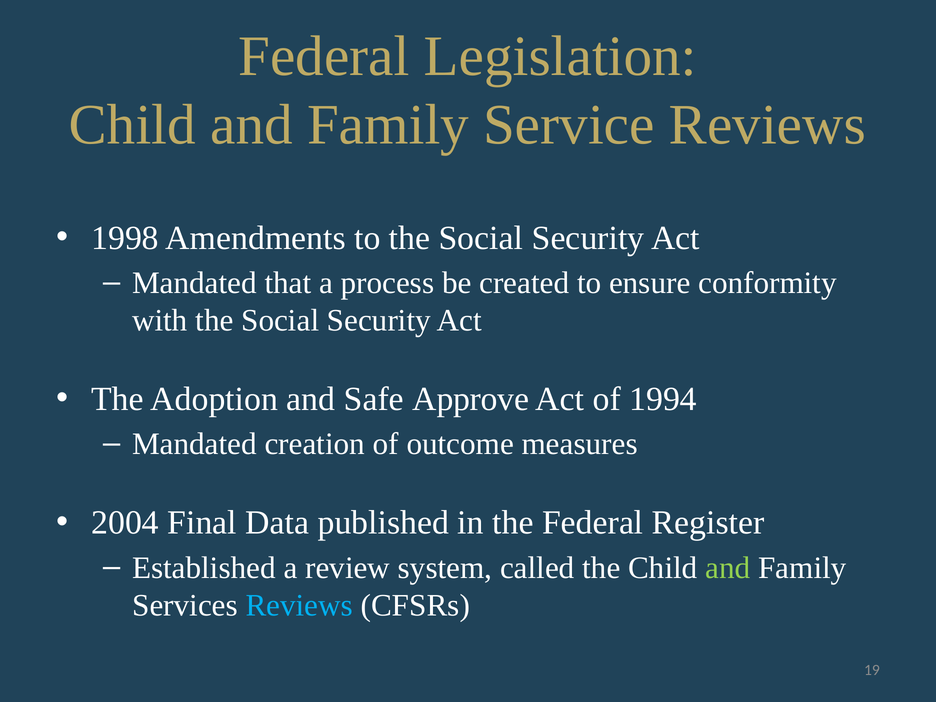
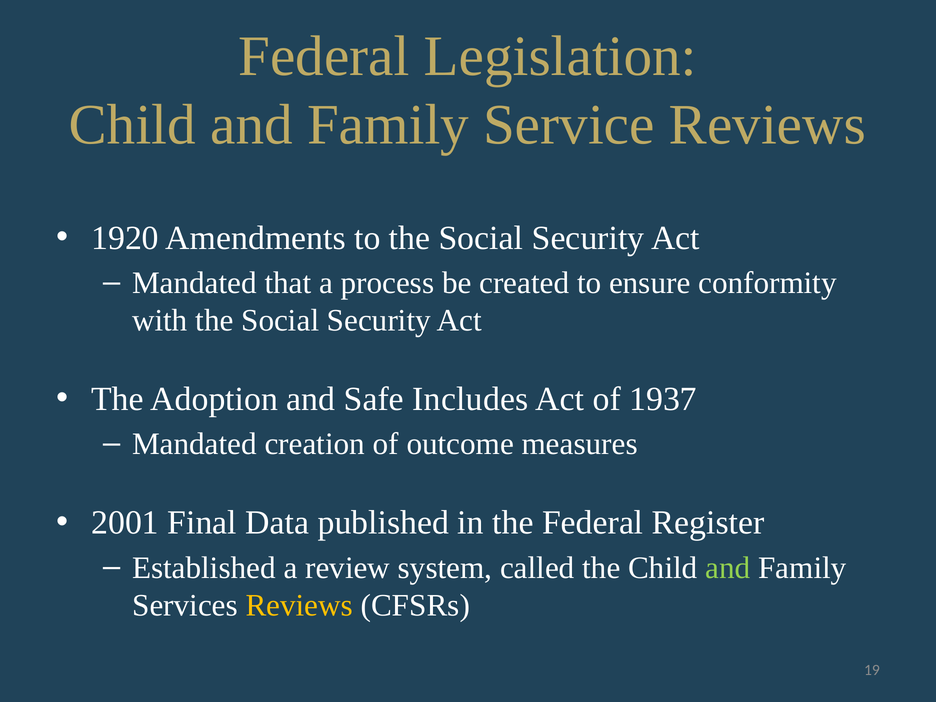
1998: 1998 -> 1920 (125, 238)
Approve: Approve -> Includes (471, 399)
1994: 1994 -> 1937 (663, 399)
2004: 2004 -> 2001 (125, 523)
Reviews colour: light blue -> yellow (299, 605)
